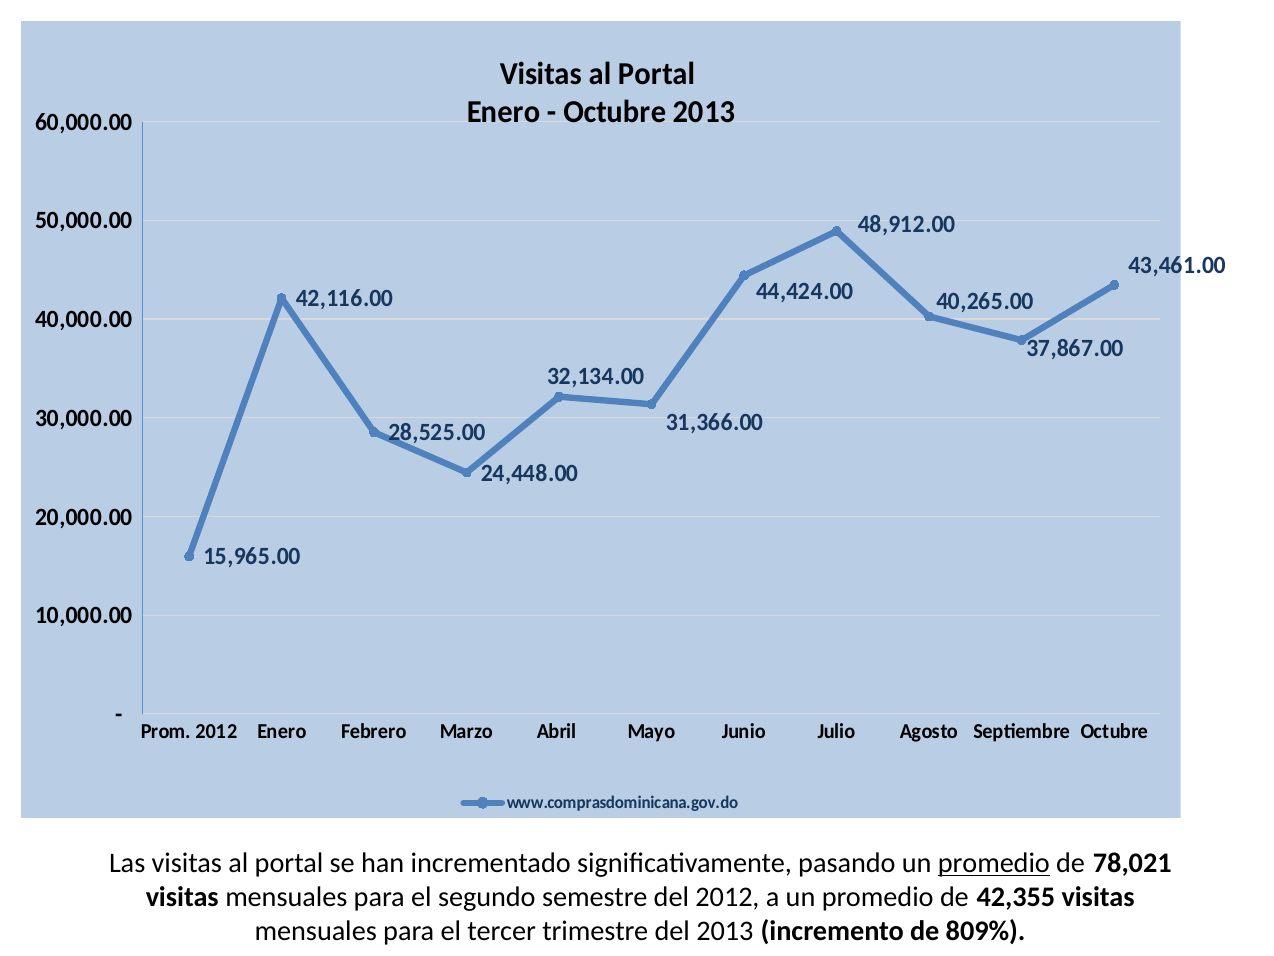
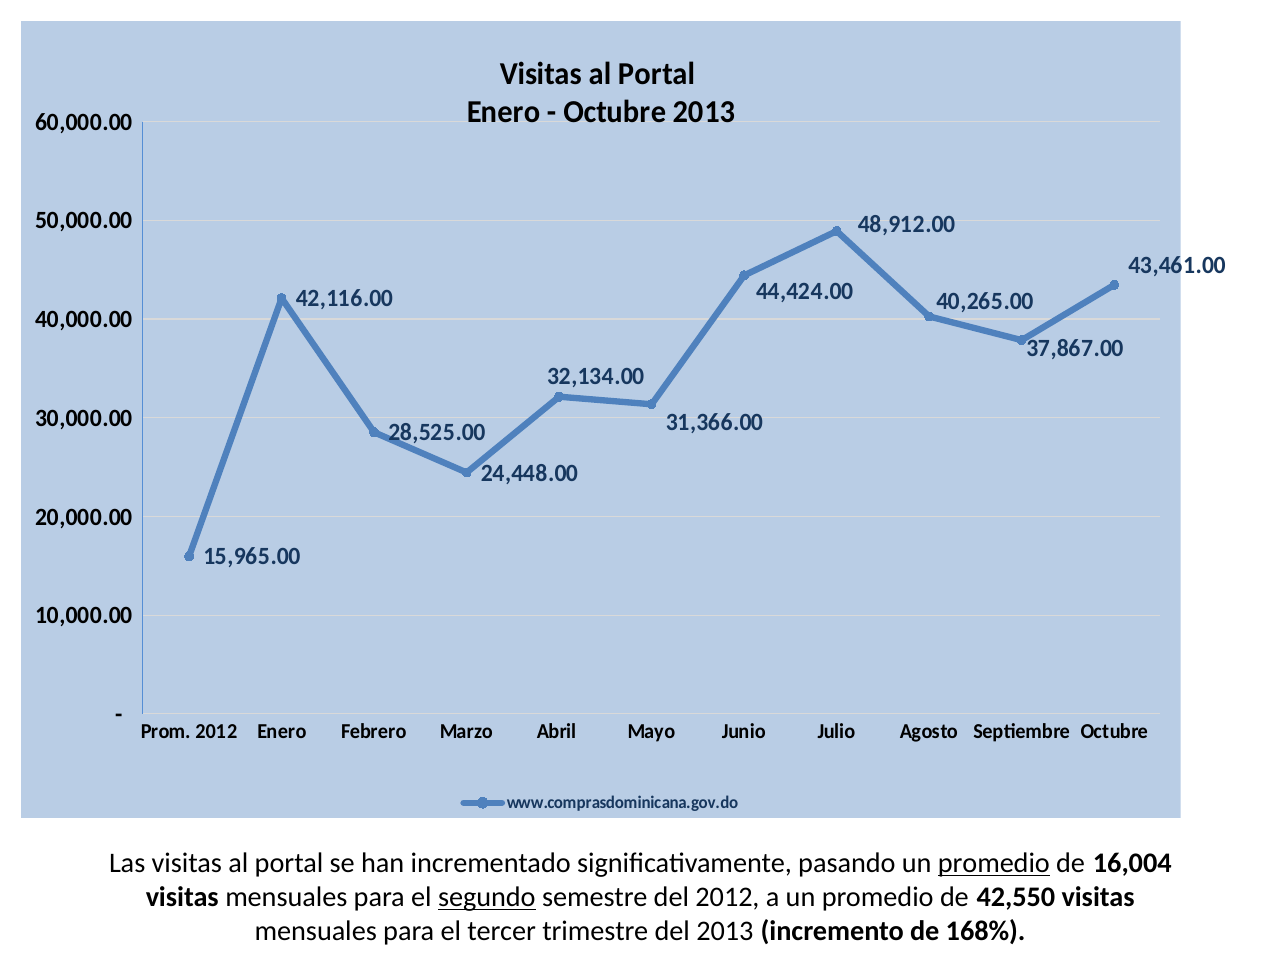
78,021: 78,021 -> 16,004 (1132, 863)
segundo underline: none -> present (487, 897)
42,355: 42,355 -> 42,550 (1016, 897)
809%: 809% -> 168% (986, 931)
